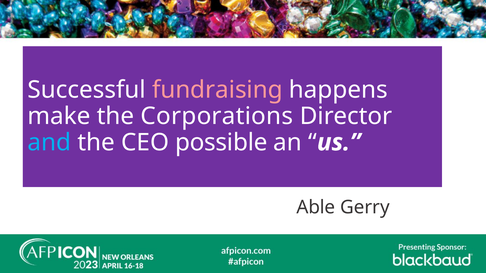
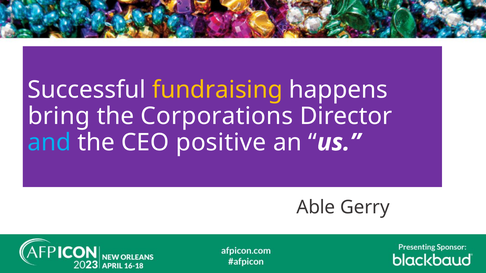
fundraising colour: pink -> yellow (217, 90)
make: make -> bring (59, 116)
possible: possible -> positive (221, 143)
